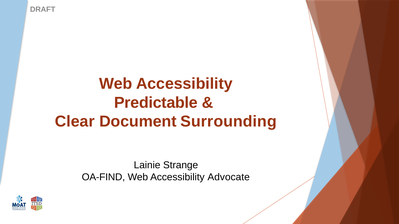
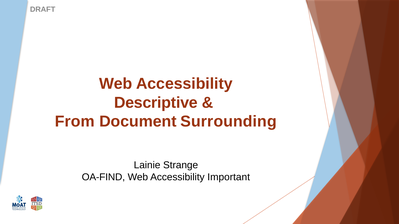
Predictable: Predictable -> Descriptive (156, 103)
Clear: Clear -> From (75, 122)
Advocate: Advocate -> Important (229, 177)
